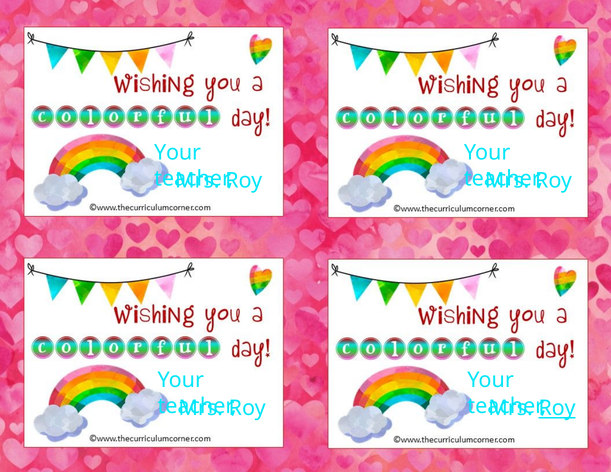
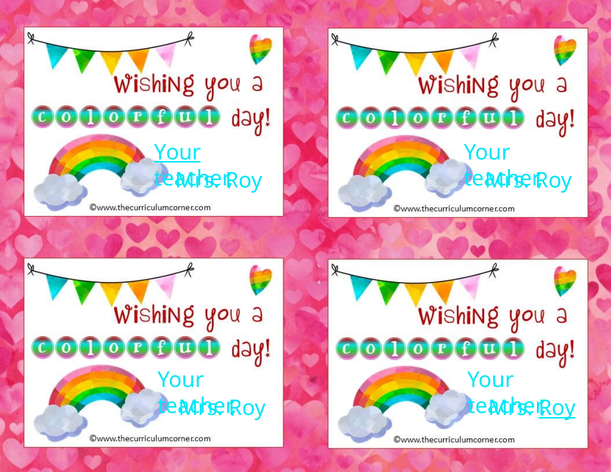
Your underline: none -> present (177, 153)
